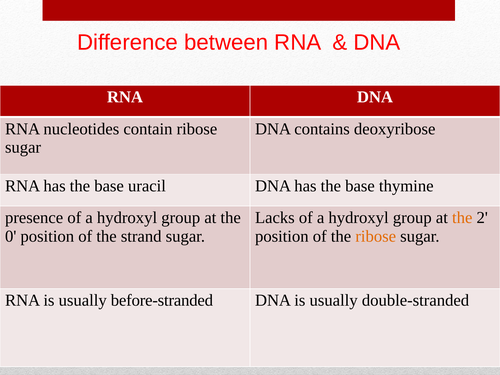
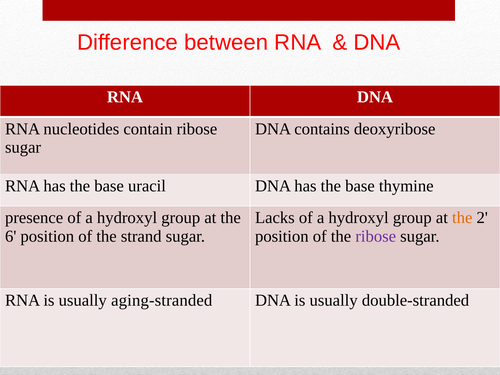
0: 0 -> 6 (11, 236)
ribose colour: orange -> purple (376, 236)
before-stranded: before-stranded -> aging-stranded (162, 300)
